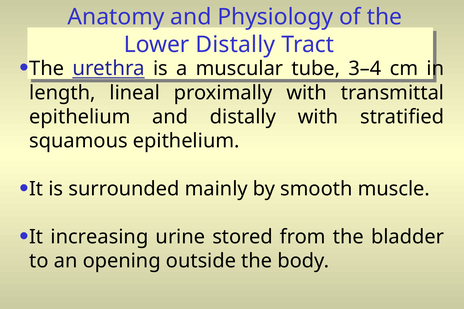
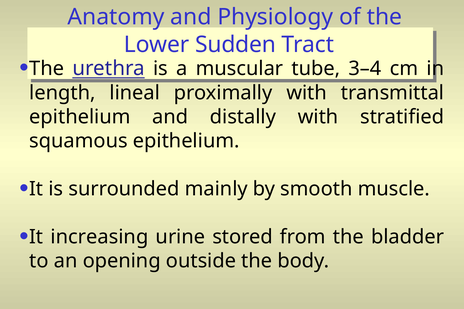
Lower Distally: Distally -> Sudden (236, 45)
